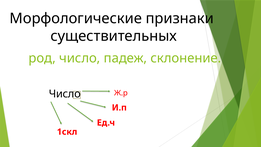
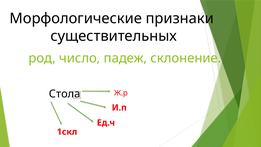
Число: Число -> Стола (65, 94)
